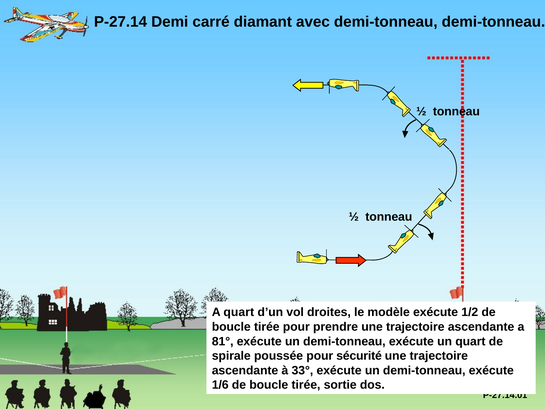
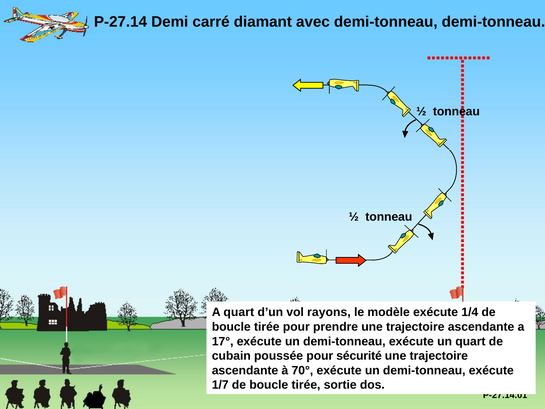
droites: droites -> rayons (329, 312)
1/2: 1/2 -> 1/4 (470, 312)
81°: 81° -> 17° (223, 341)
spirale: spirale -> cubain (231, 356)
33°: 33° -> 70° (302, 370)
1/6: 1/6 -> 1/7 (220, 385)
